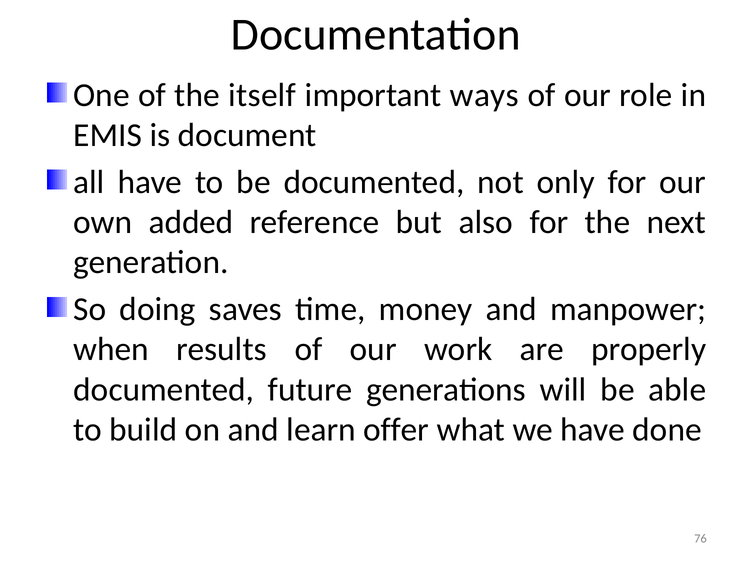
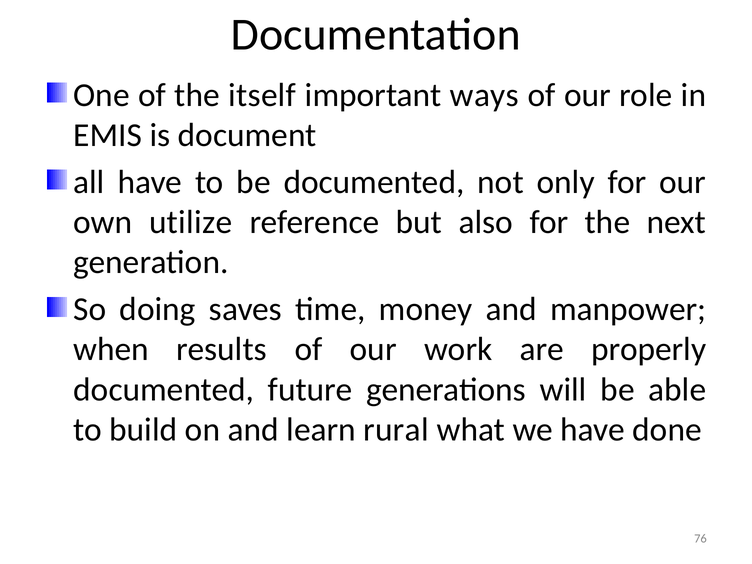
added: added -> utilize (191, 222)
offer: offer -> rural (396, 430)
